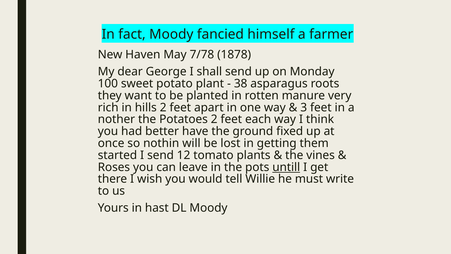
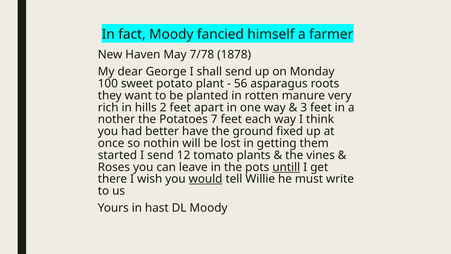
38: 38 -> 56 (241, 84)
Potatoes 2: 2 -> 7 (214, 119)
would underline: none -> present (206, 179)
